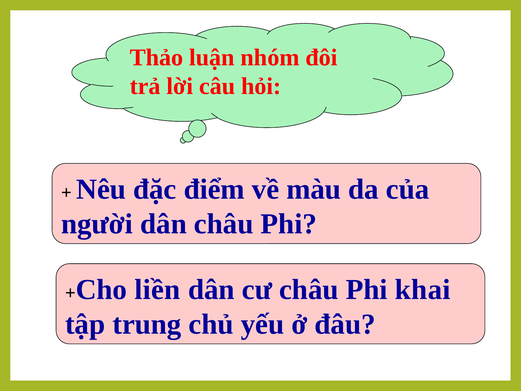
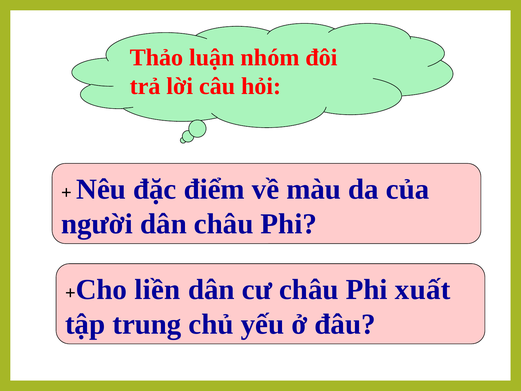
khai: khai -> xuất (423, 289)
